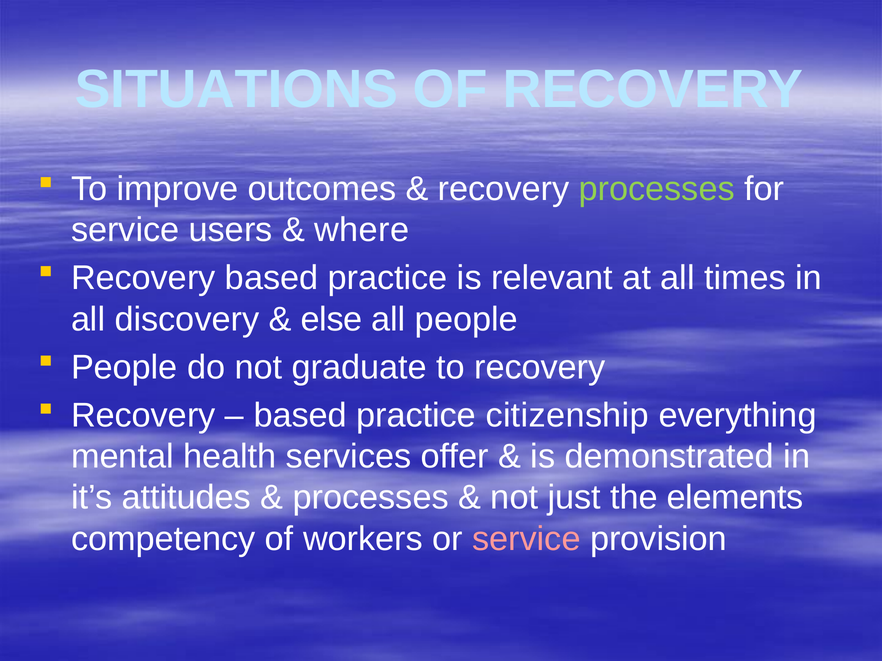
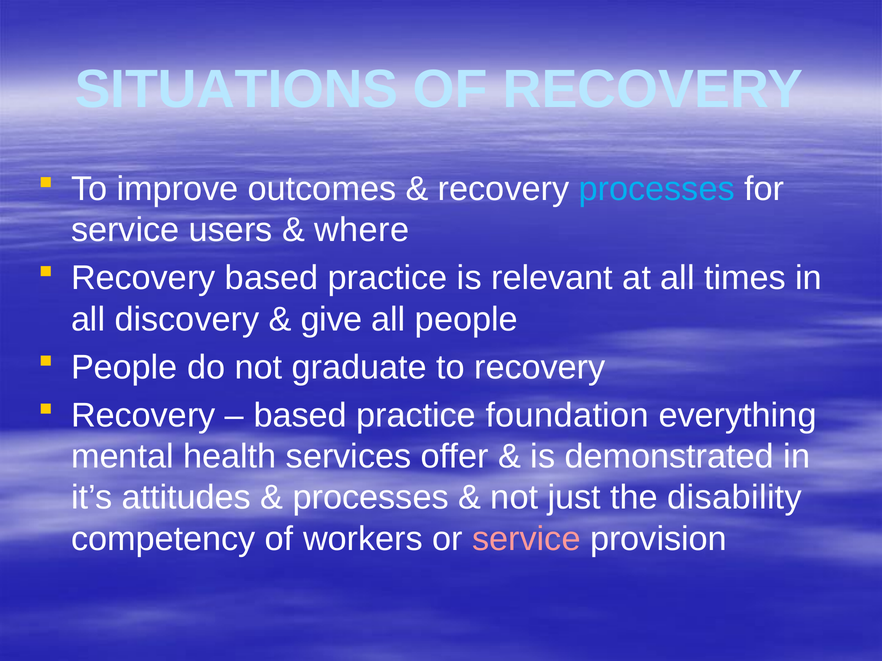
processes colour: light green -> light blue (657, 189)
else: else -> give (332, 320)
citizenship: citizenship -> foundation (567, 416)
elements: elements -> disability (735, 498)
